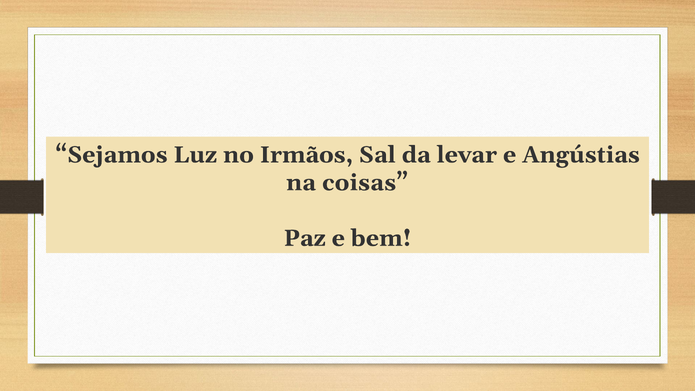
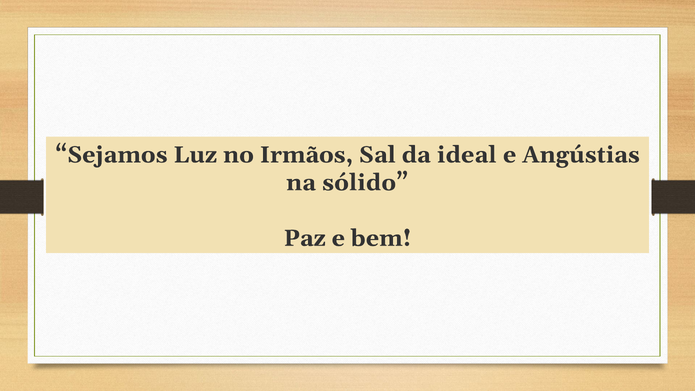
levar: levar -> ideal (467, 155)
coisas: coisas -> sólido (365, 183)
